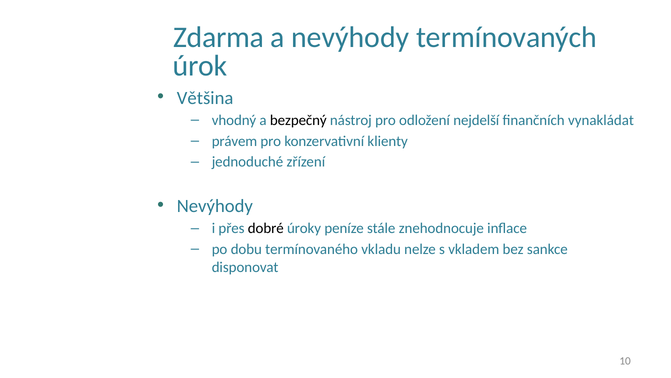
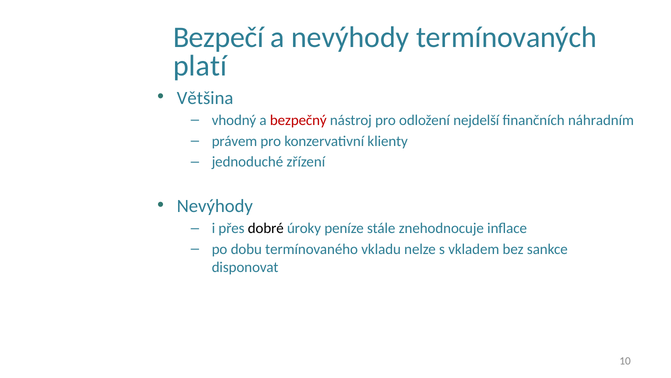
Zdarma: Zdarma -> Bezpečí (218, 37)
úrok: úrok -> platí (200, 66)
bezpečný colour: black -> red (298, 120)
vynakládat: vynakládat -> náhradním (601, 120)
